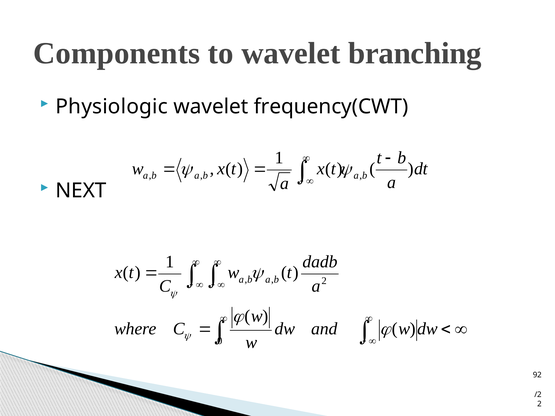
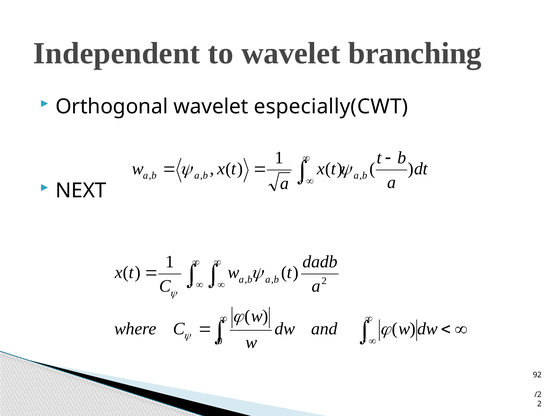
Components: Components -> Independent (117, 53)
Physiologic: Physiologic -> Orthogonal (112, 107)
frequency(CWT: frequency(CWT -> especially(CWT (331, 107)
